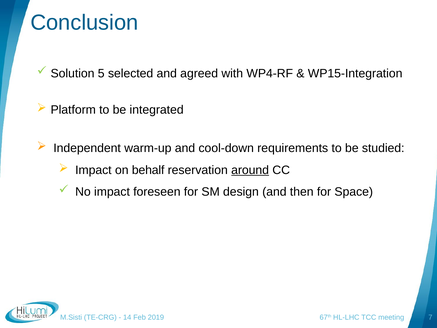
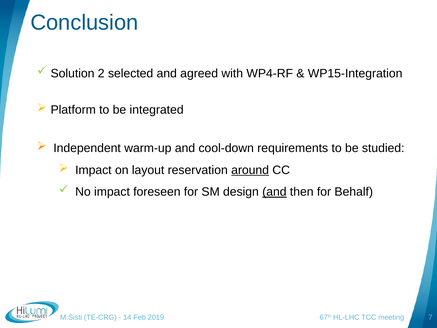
5: 5 -> 2 (101, 73)
behalf: behalf -> layout (148, 170)
and underline: none -> present (274, 192)
Space: Space -> Behalf (354, 192)
